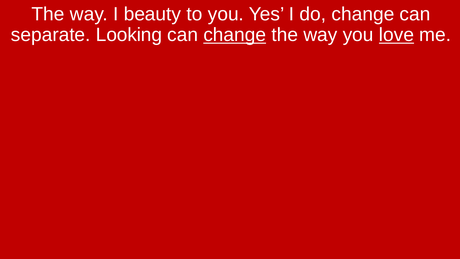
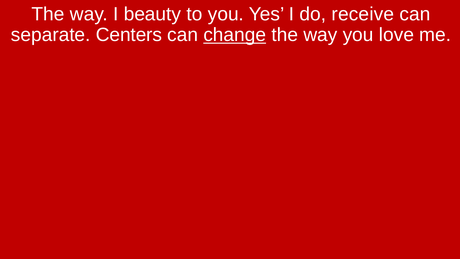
do change: change -> receive (363, 14)
Looking: Looking -> Centers (129, 35)
love underline: present -> none (396, 35)
